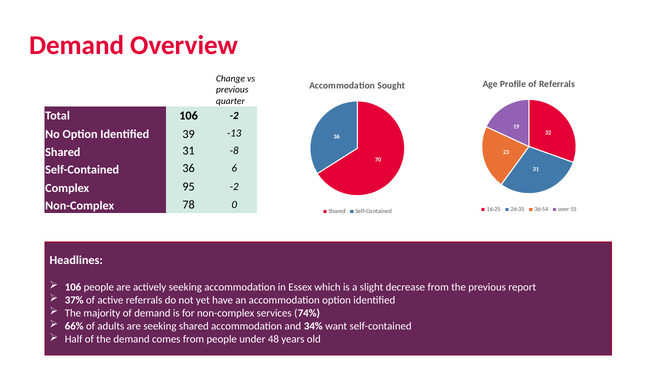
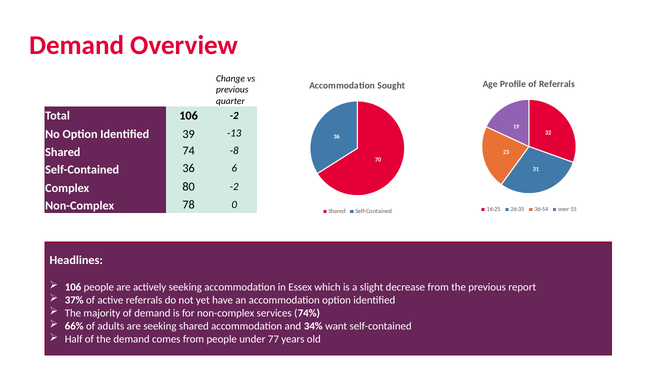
Shared 31: 31 -> 74 (189, 151)
95: 95 -> 80 (189, 187)
48: 48 -> 77 (273, 339)
